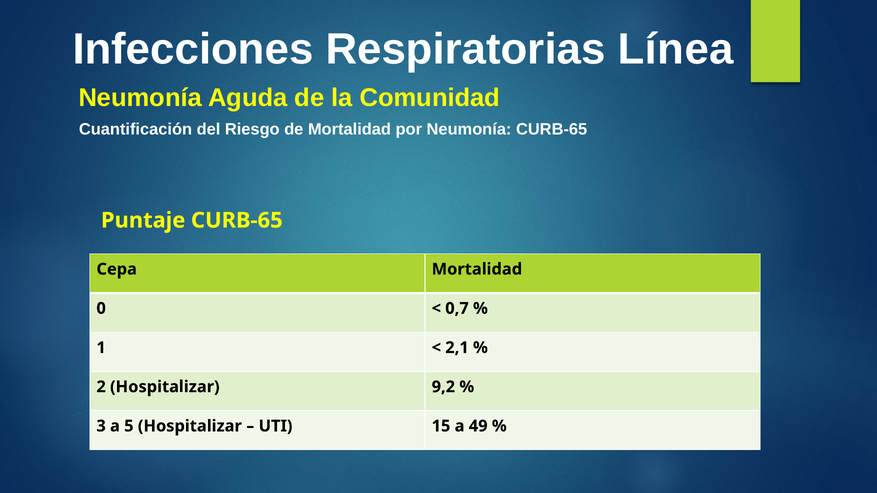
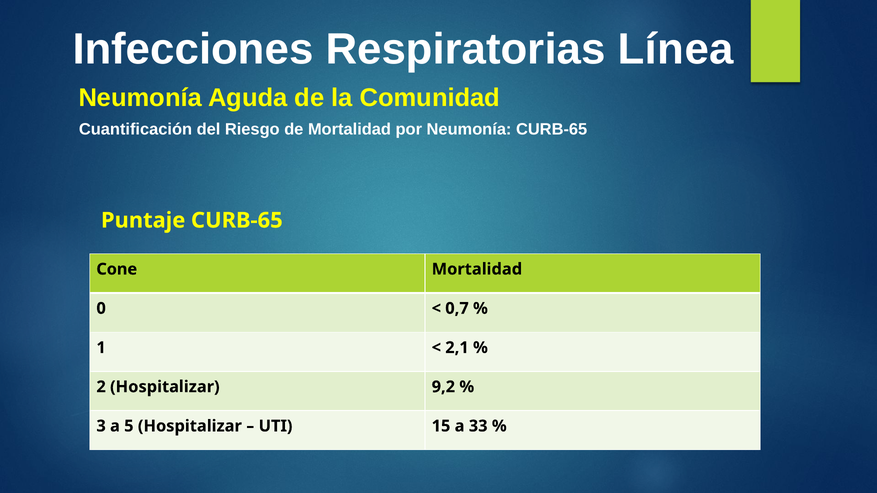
Cepa: Cepa -> Cone (117, 269)
49: 49 -> 33 (478, 426)
